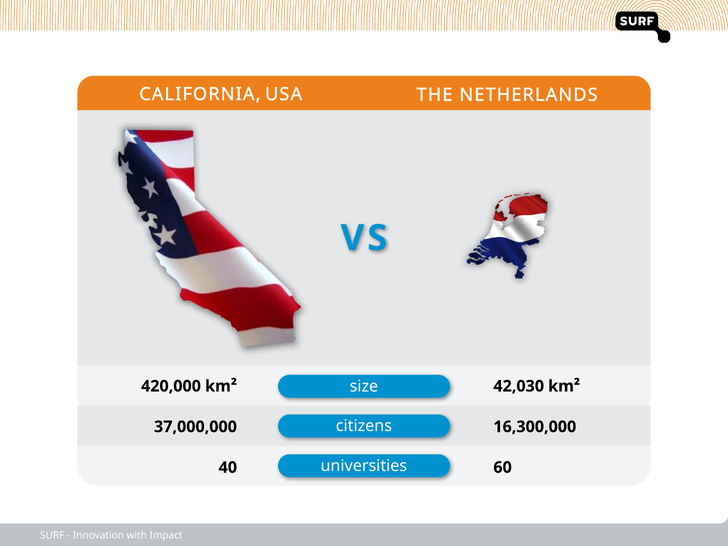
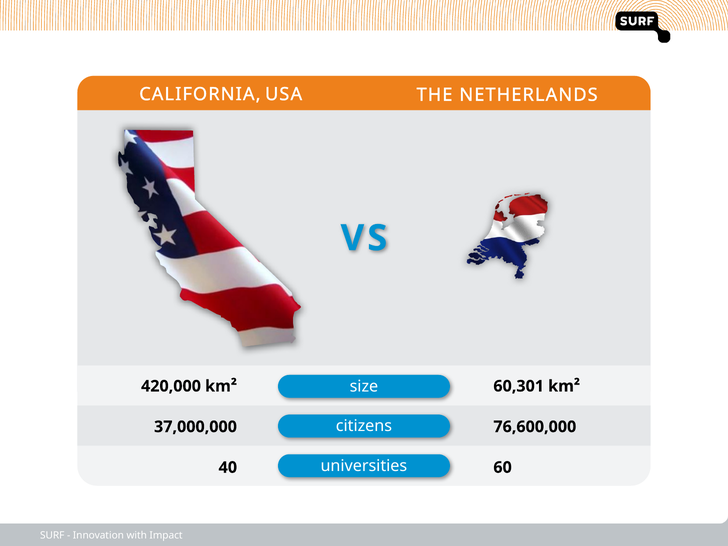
42,030: 42,030 -> 60,301 (519, 386)
16,300,000: 16,300,000 -> 76,600,000 (535, 427)
